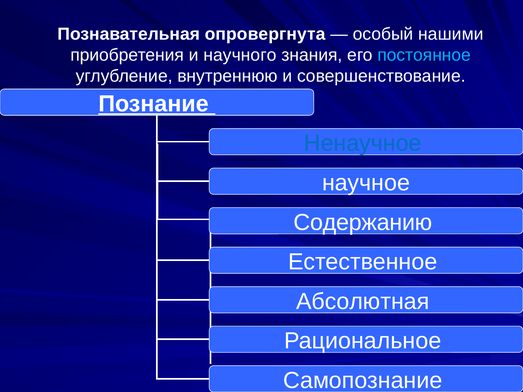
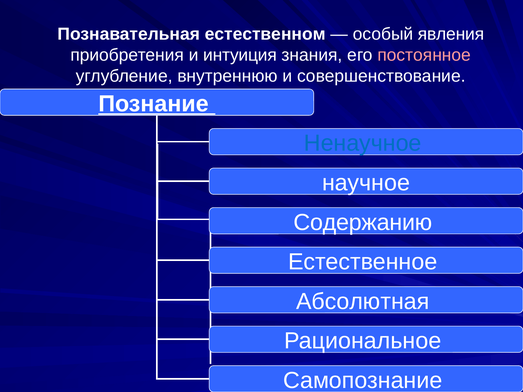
опровергнута: опровергнута -> естественном (265, 34)
нашими: нашими -> явления (451, 34)
научного: научного -> интуиция (240, 55)
постоянное colour: light blue -> pink (424, 55)
